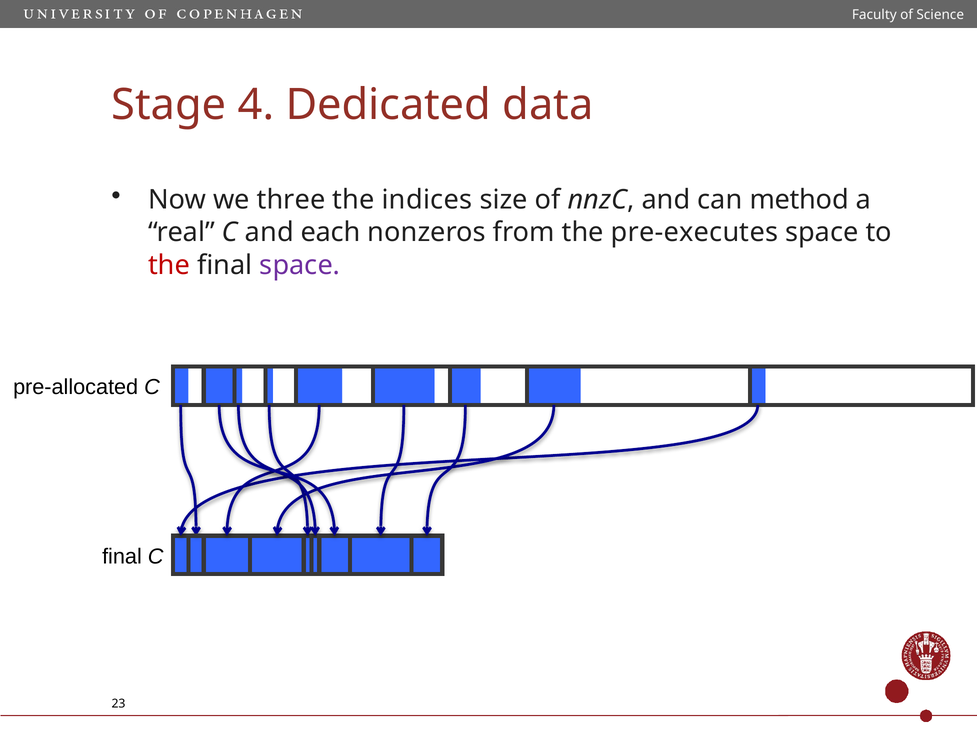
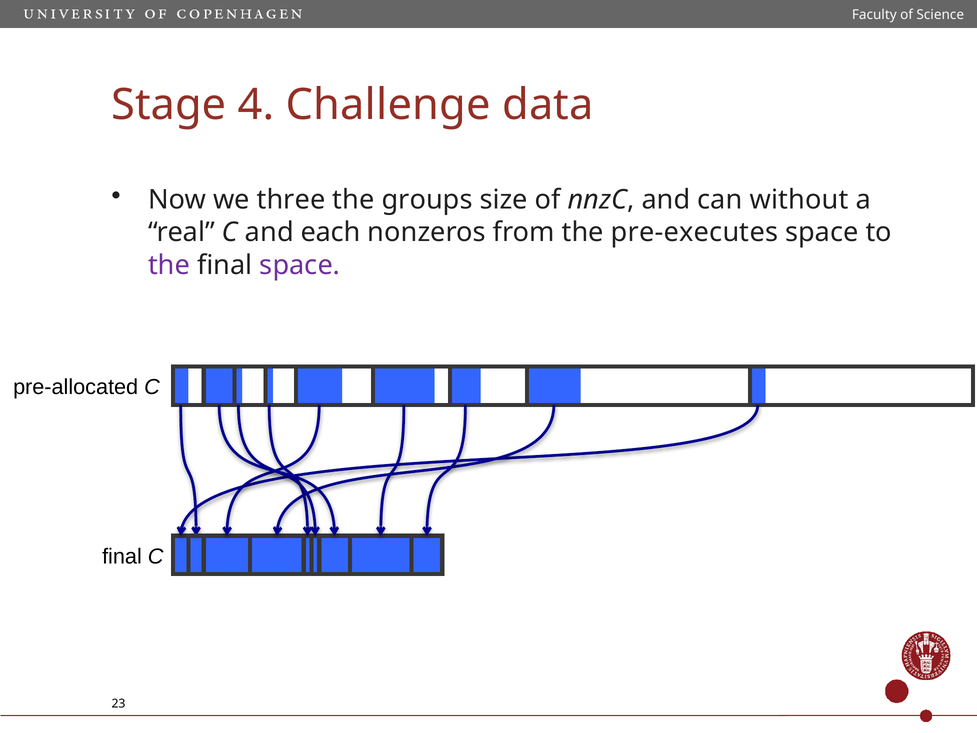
Dedicated: Dedicated -> Challenge (388, 105)
indices: indices -> groups (427, 200)
method: method -> without (799, 200)
the colour: red -> purple (169, 265)
